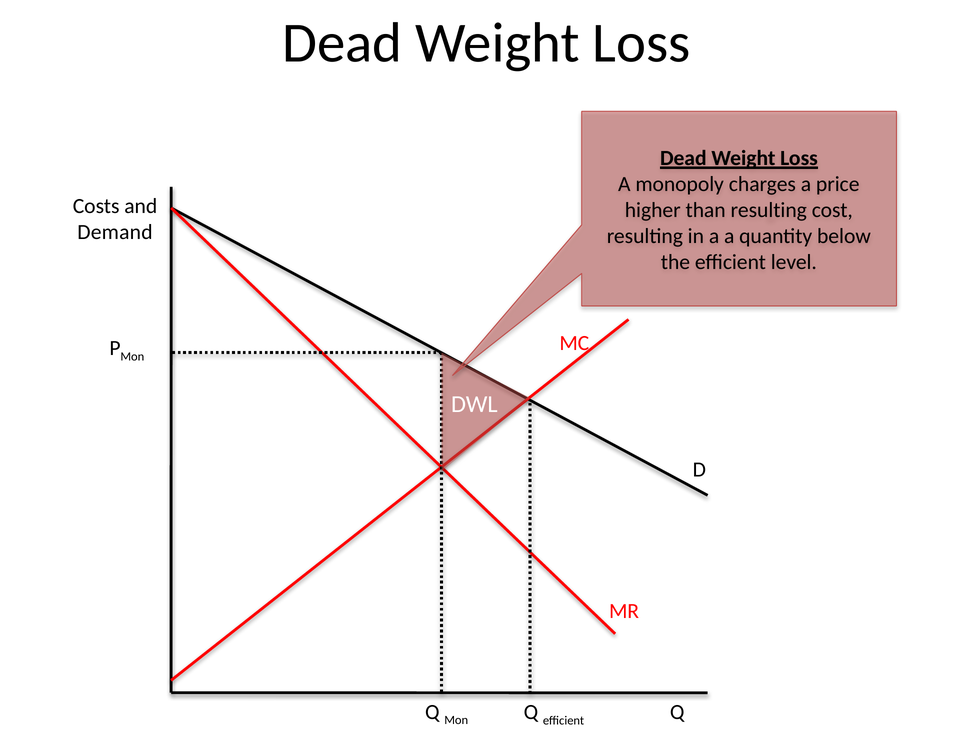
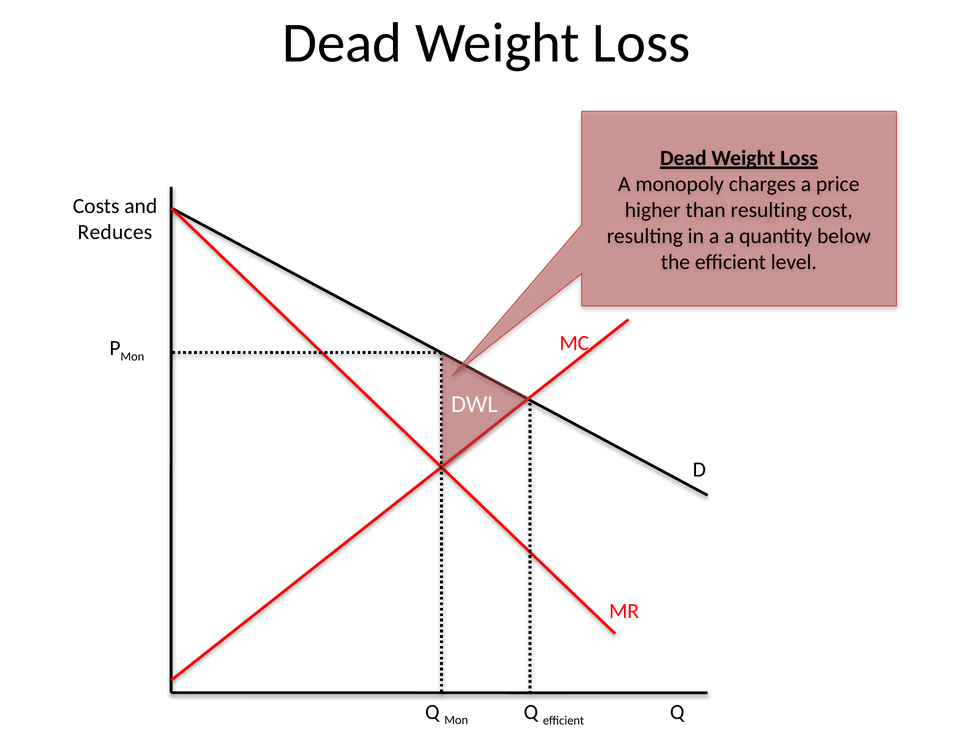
Demand: Demand -> Reduces (115, 232)
